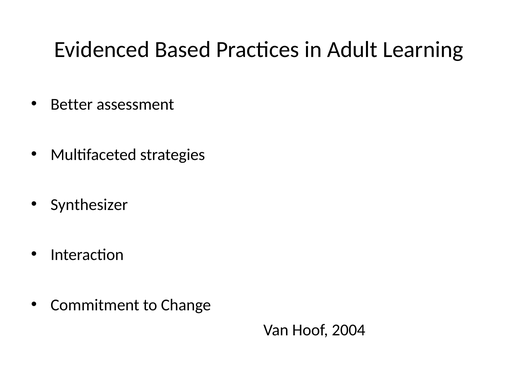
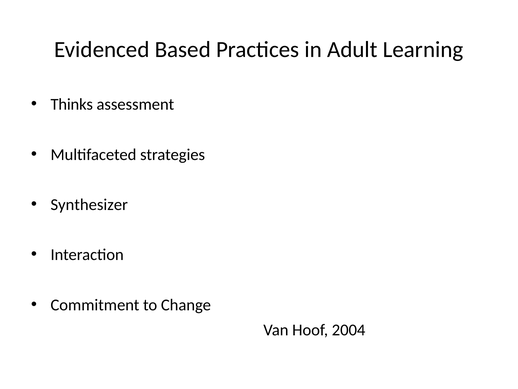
Better: Better -> Thinks (72, 104)
